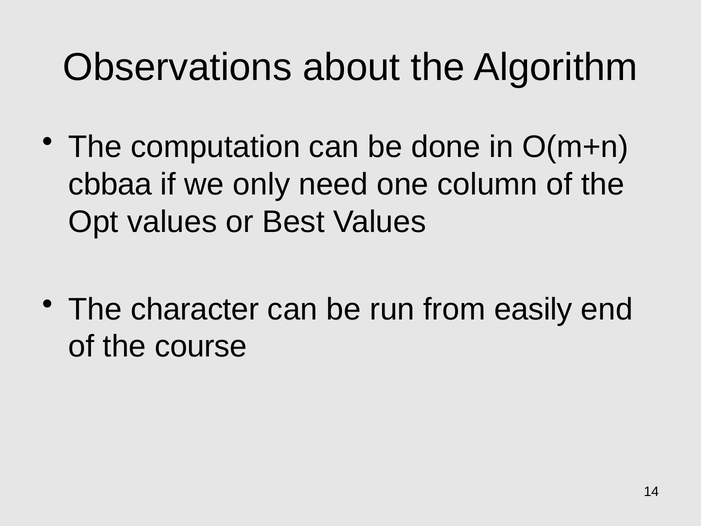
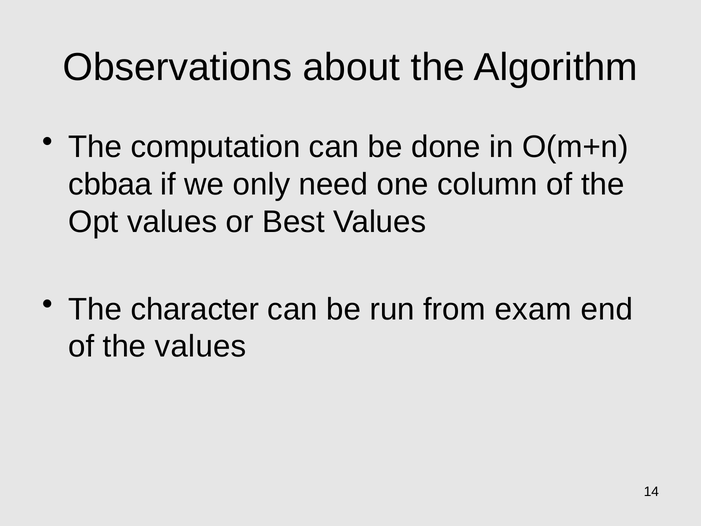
easily: easily -> exam (533, 309)
the course: course -> values (201, 347)
